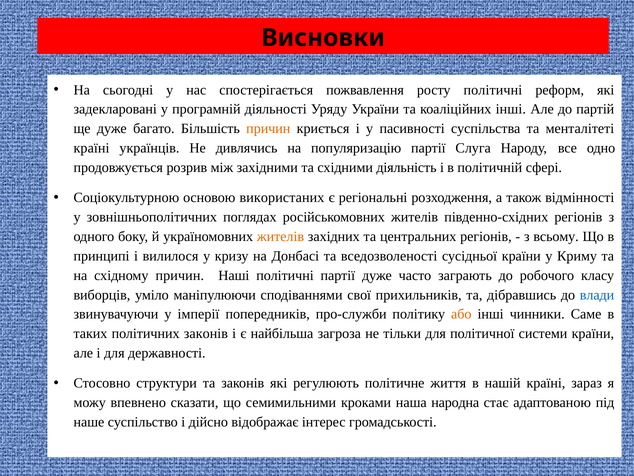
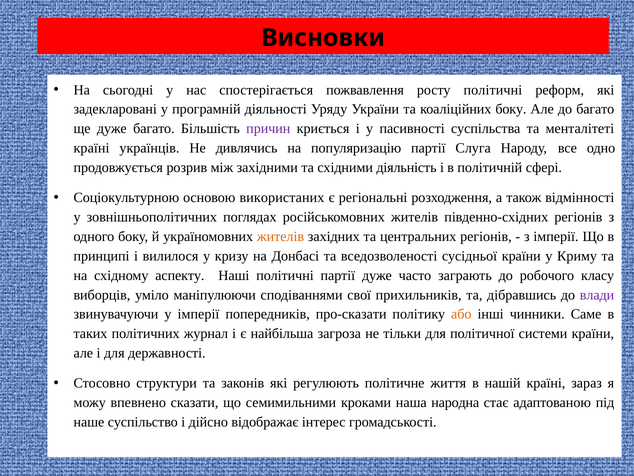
коаліційних інші: інші -> боку (511, 109)
до партій: партій -> багато (595, 109)
причин colour: orange -> purple (268, 129)
з всьому: всьому -> імперії (556, 236)
східному причин: причин -> аспекту (180, 275)
влади colour: blue -> purple (597, 295)
про-служби: про-служби -> про-сказати (351, 314)
політичних законів: законів -> журнал (206, 333)
